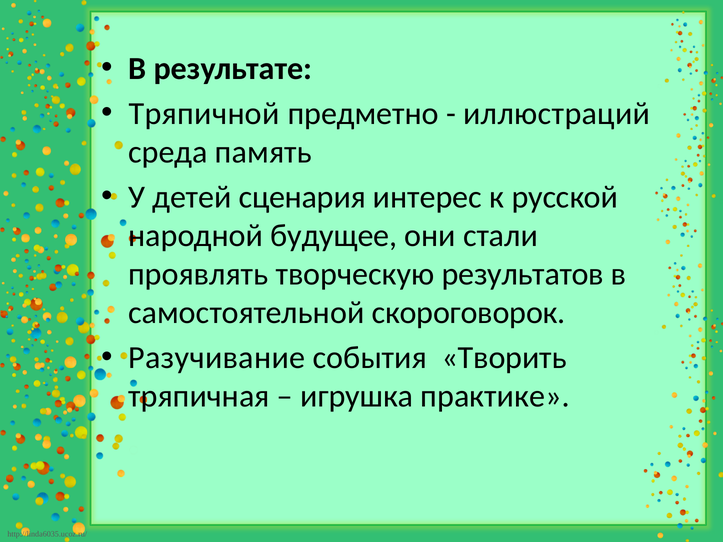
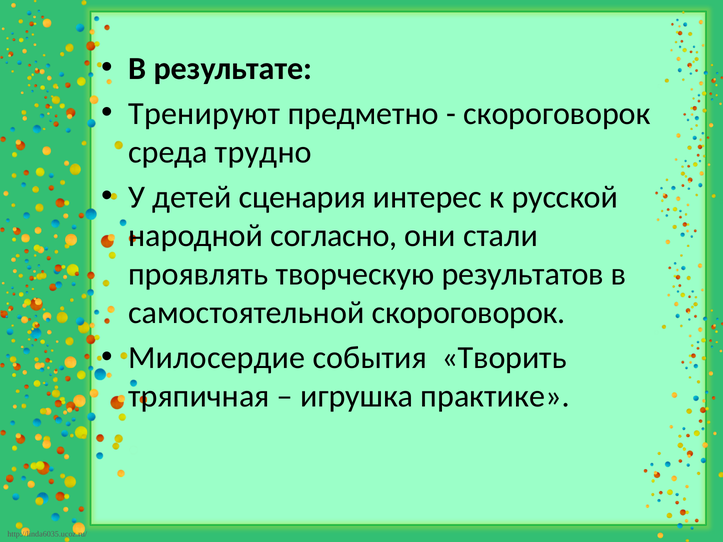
Тряпичной: Тряпичной -> Тренируют (204, 114)
иллюстраций: иллюстраций -> скороговорок (557, 114)
память: память -> трудно (263, 152)
будущее: будущее -> согласно (334, 236)
Разучивание: Разучивание -> Милосердие (217, 358)
